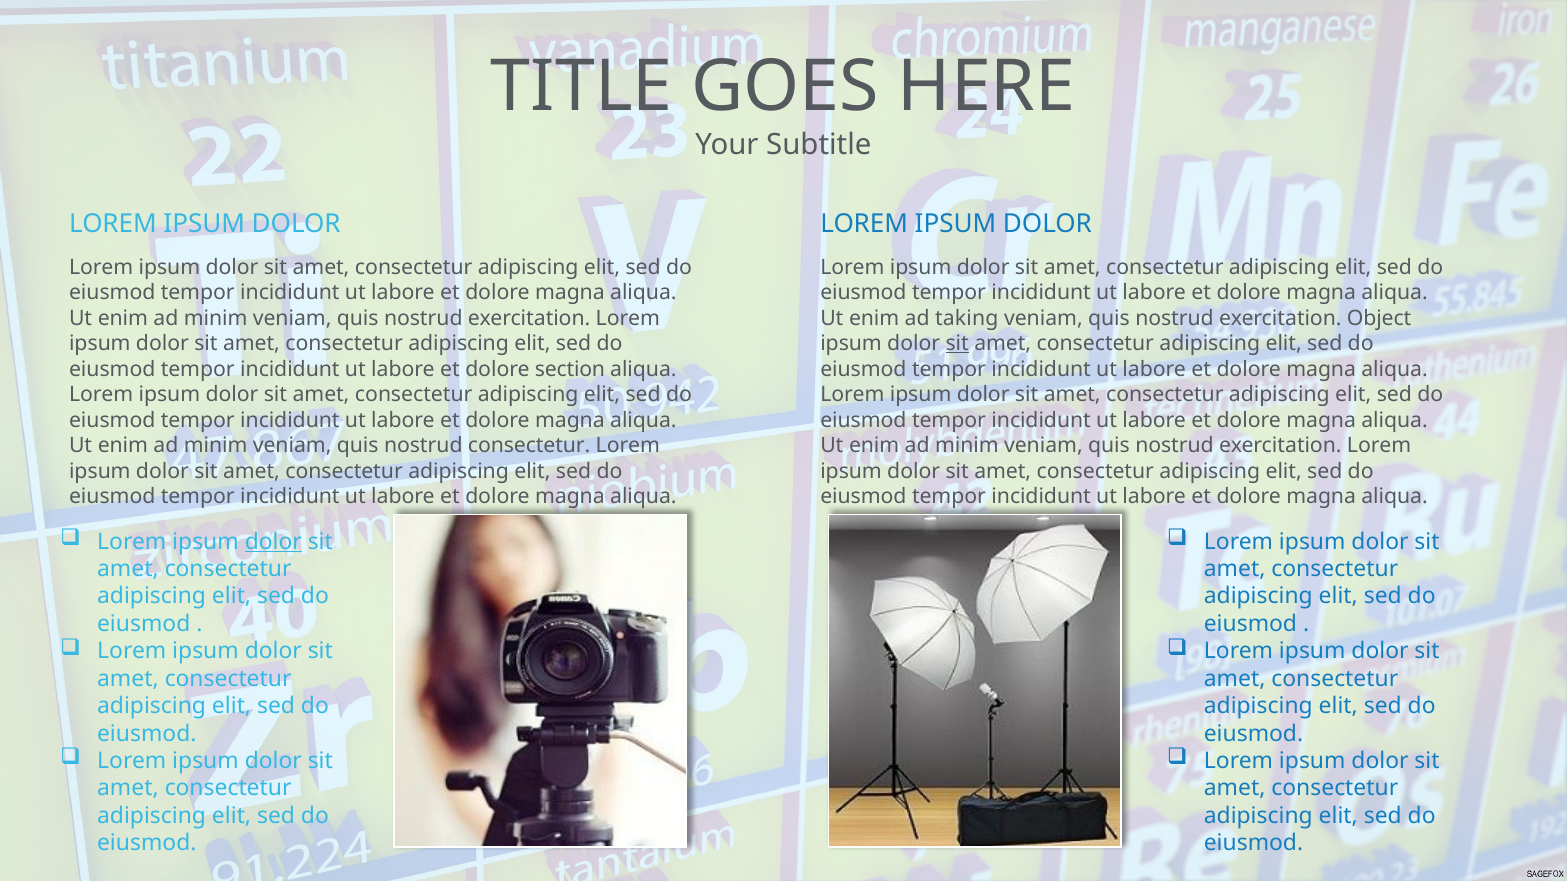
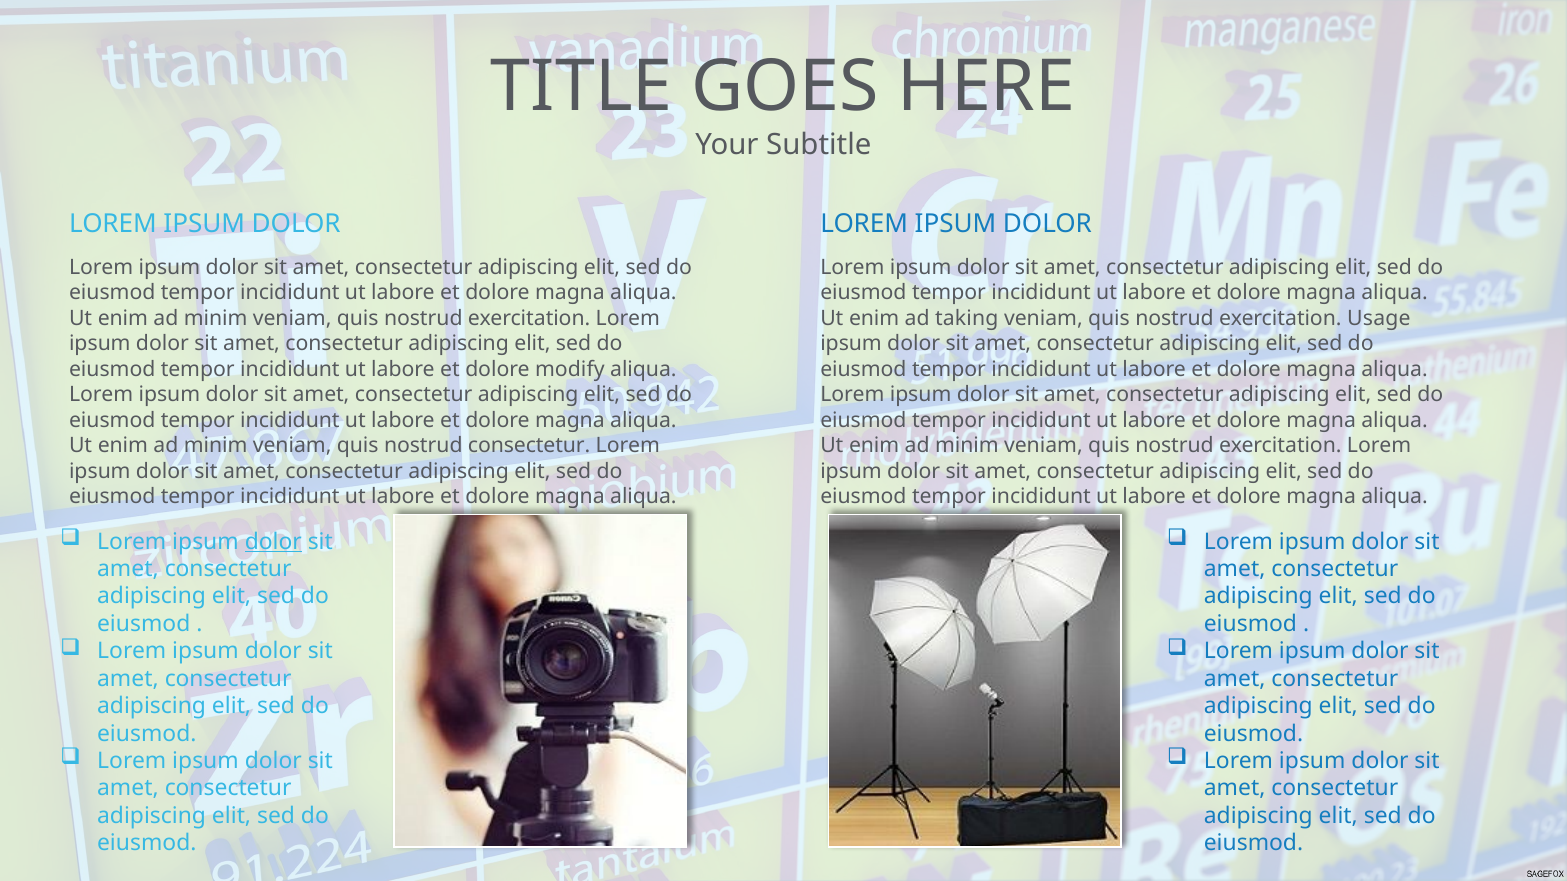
Object: Object -> Usage (1379, 318)
sit underline: present -> none (957, 344)
section: section -> modify (570, 369)
